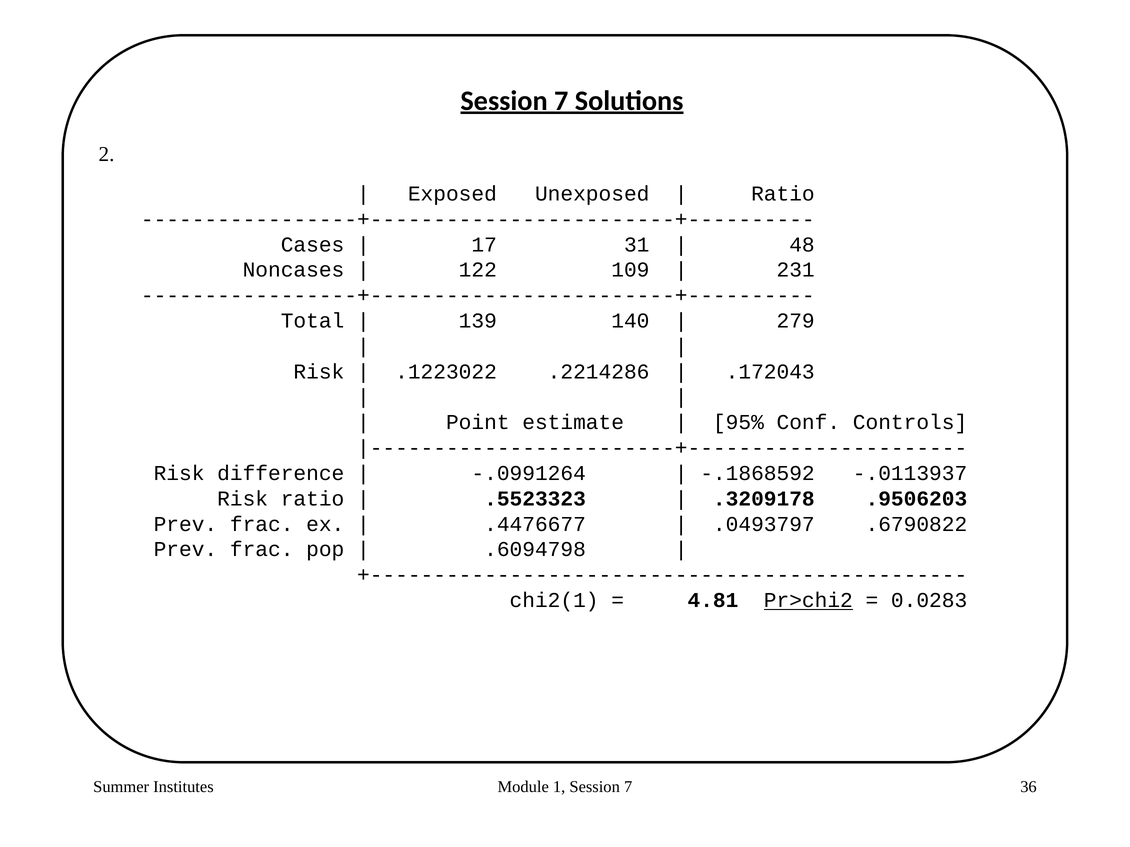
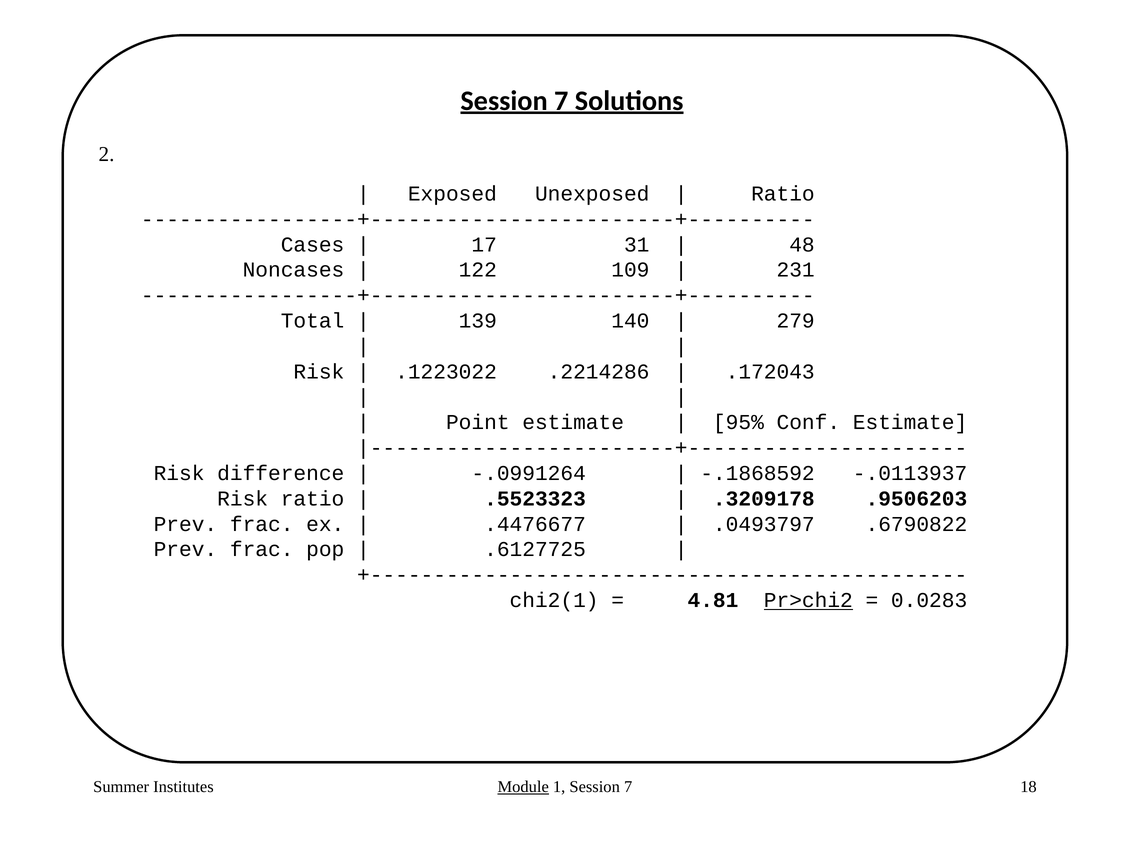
Conf Controls: Controls -> Estimate (910, 423)
.6094798: .6094798 -> .6127725 (535, 550)
Module underline: none -> present (523, 787)
36: 36 -> 18 (1028, 787)
